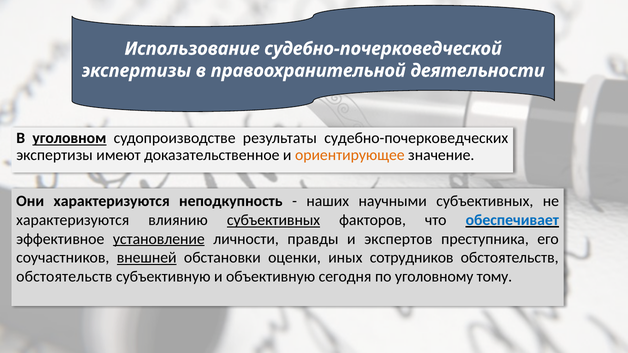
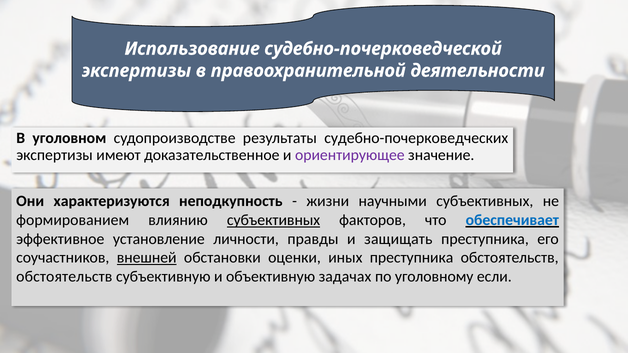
уголовном underline: present -> none (69, 138)
ориентирующее colour: orange -> purple (350, 155)
наших: наших -> жизни (328, 201)
характеризуются: характеризуются -> формированием (73, 220)
установление underline: present -> none (159, 239)
экспертов: экспертов -> защищать (398, 239)
иных сотрудников: сотрудников -> преступника (412, 258)
сегодня: сегодня -> задачах (345, 277)
тому: тому -> если (494, 277)
